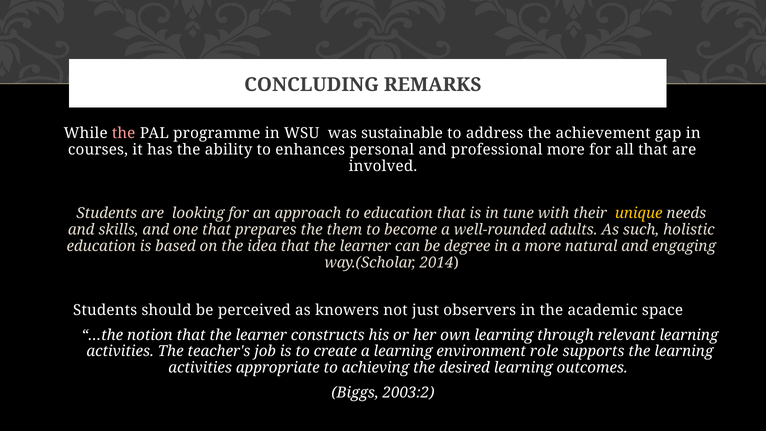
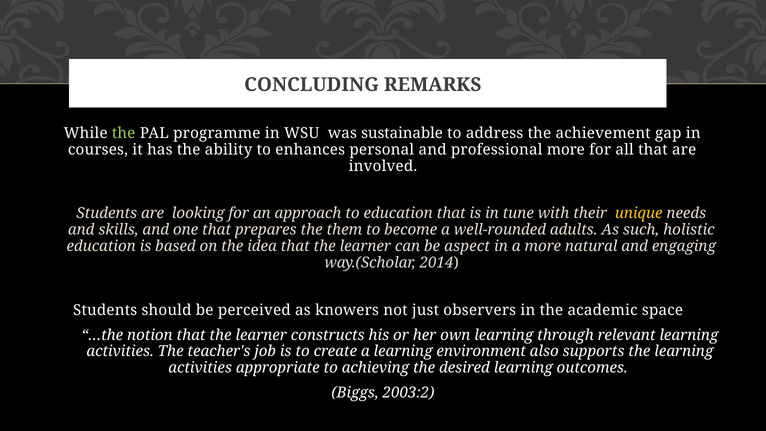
the colour: pink -> light green (124, 133)
degree: degree -> aspect (467, 246)
role: role -> also (544, 351)
